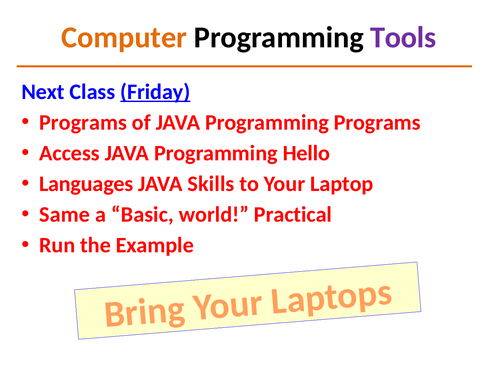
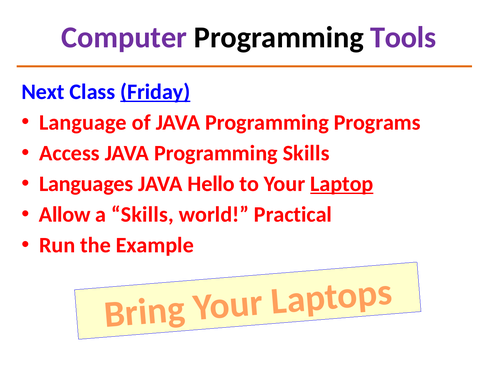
Computer colour: orange -> purple (124, 37)
Programs: Programs -> Language (83, 122)
Programming Hello: Hello -> Skills (306, 153)
Skills: Skills -> Hello (211, 184)
Laptop underline: none -> present (342, 184)
Same: Same -> Allow (65, 214)
a Basic: Basic -> Skills (142, 214)
